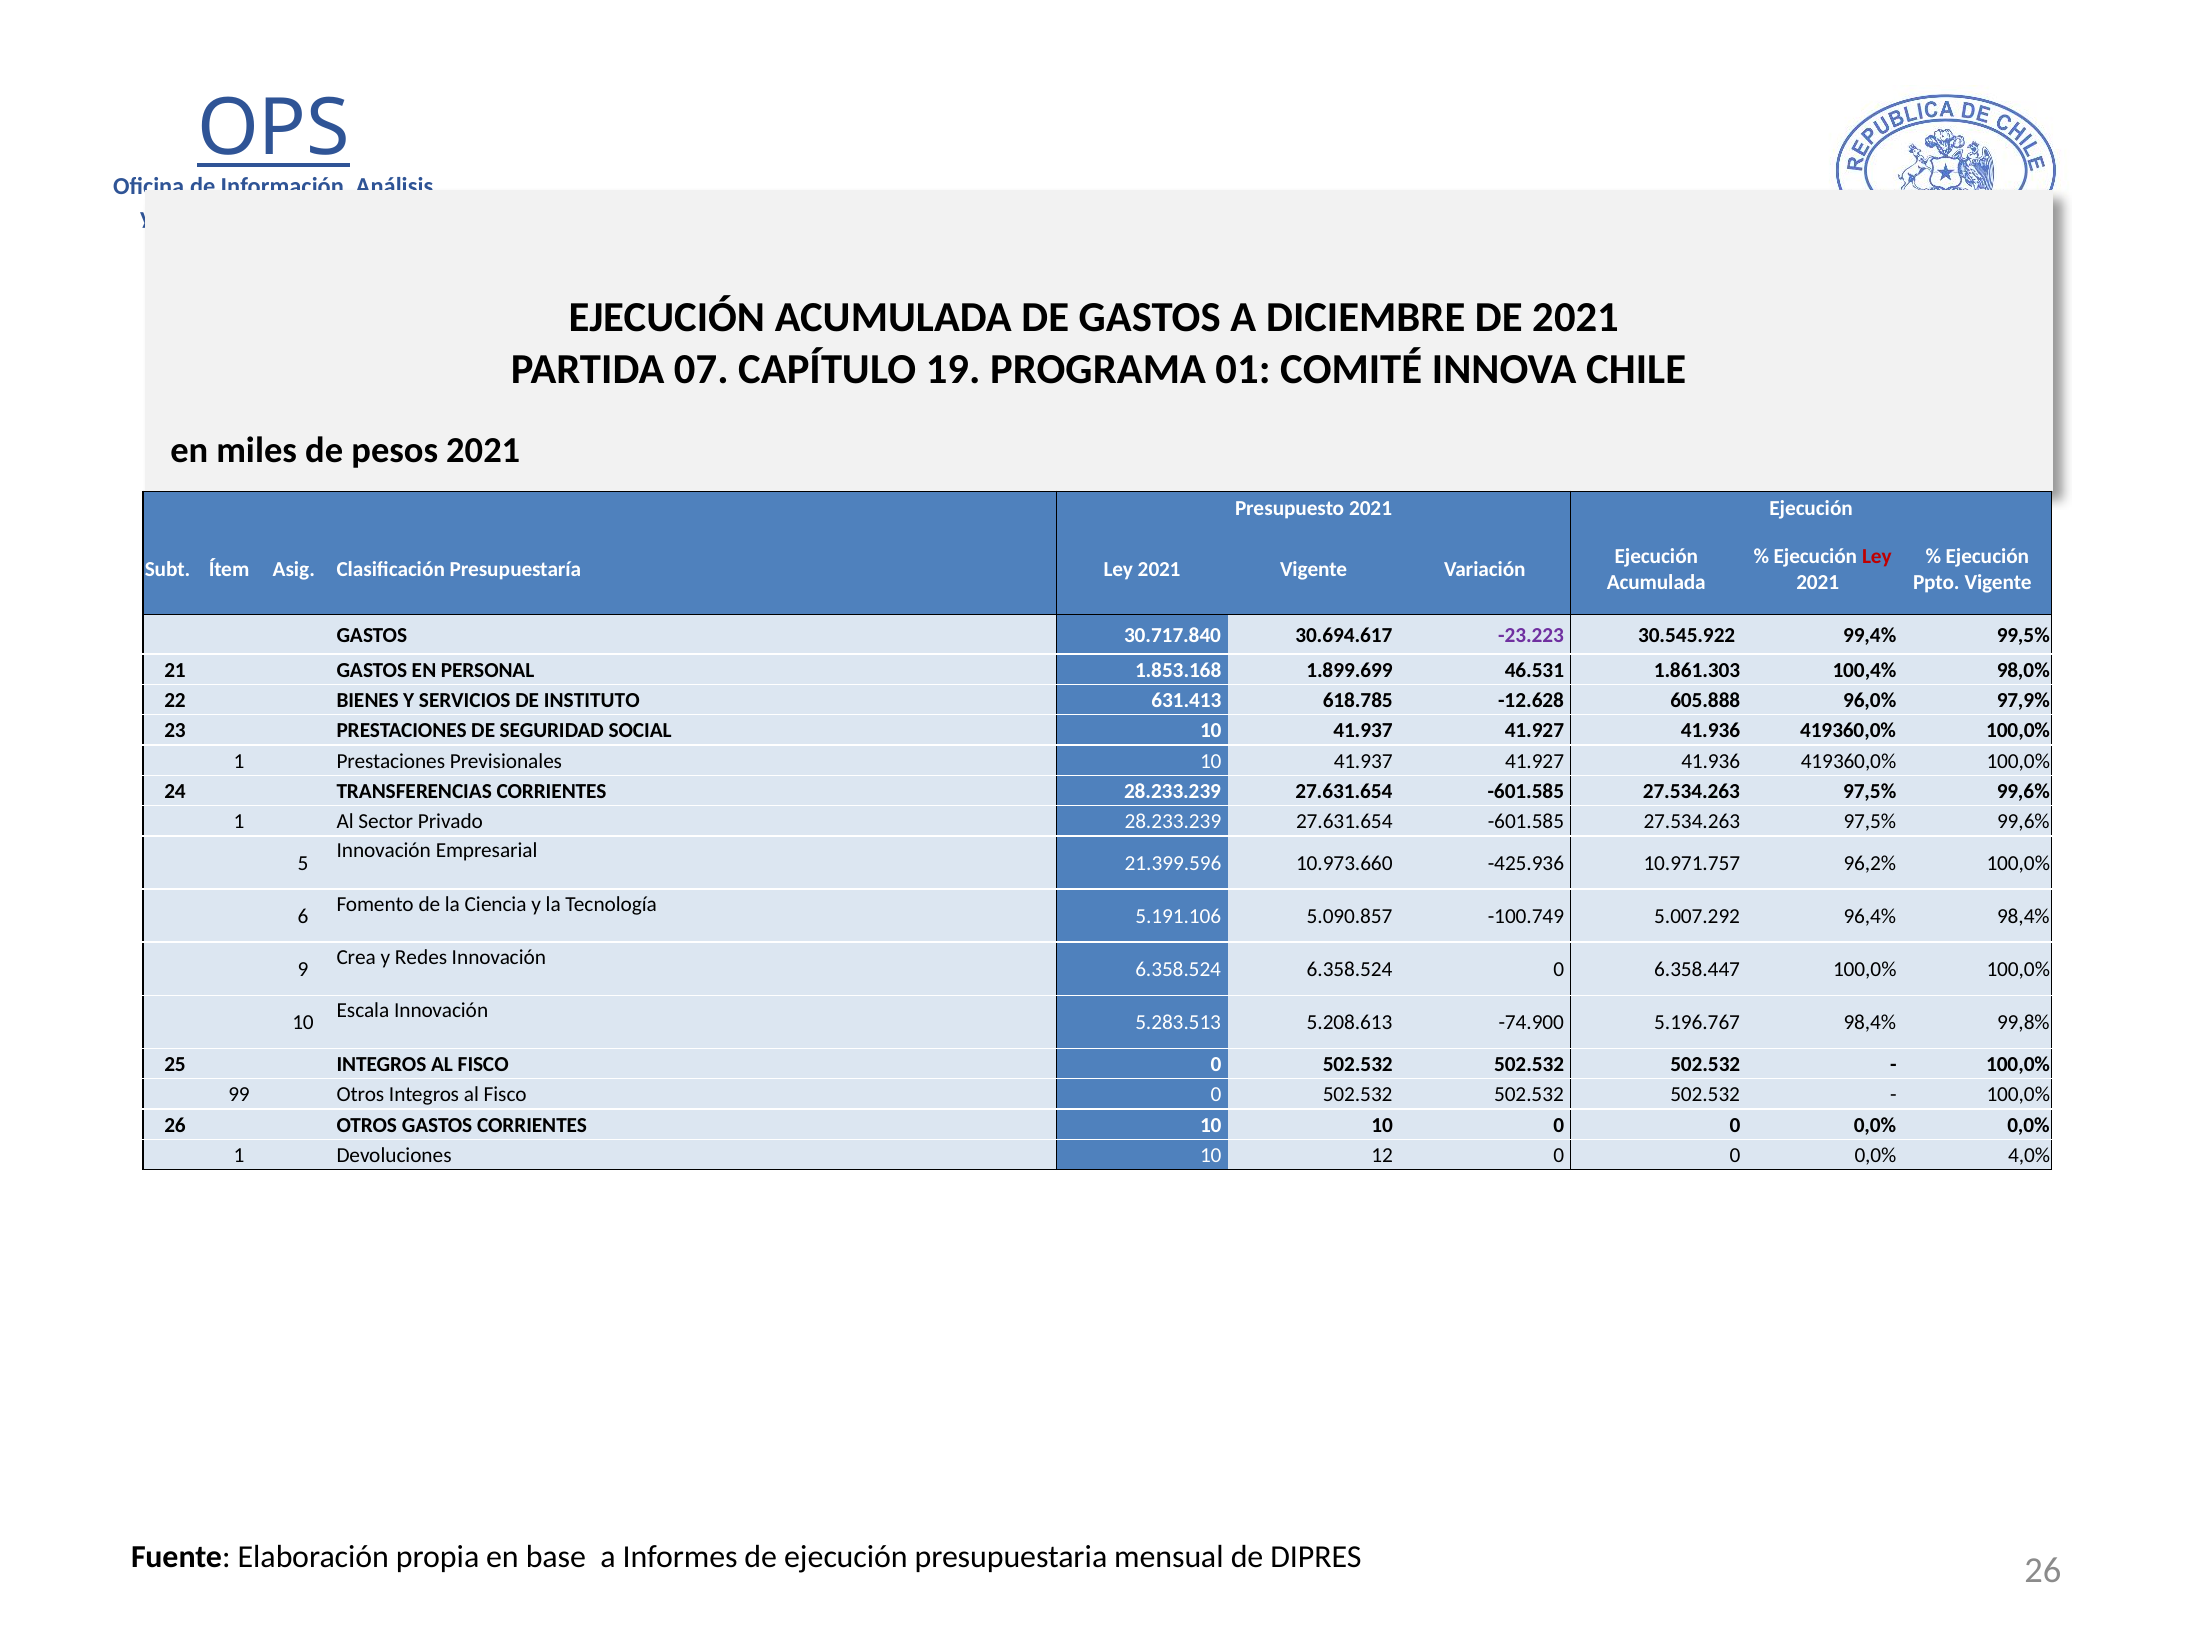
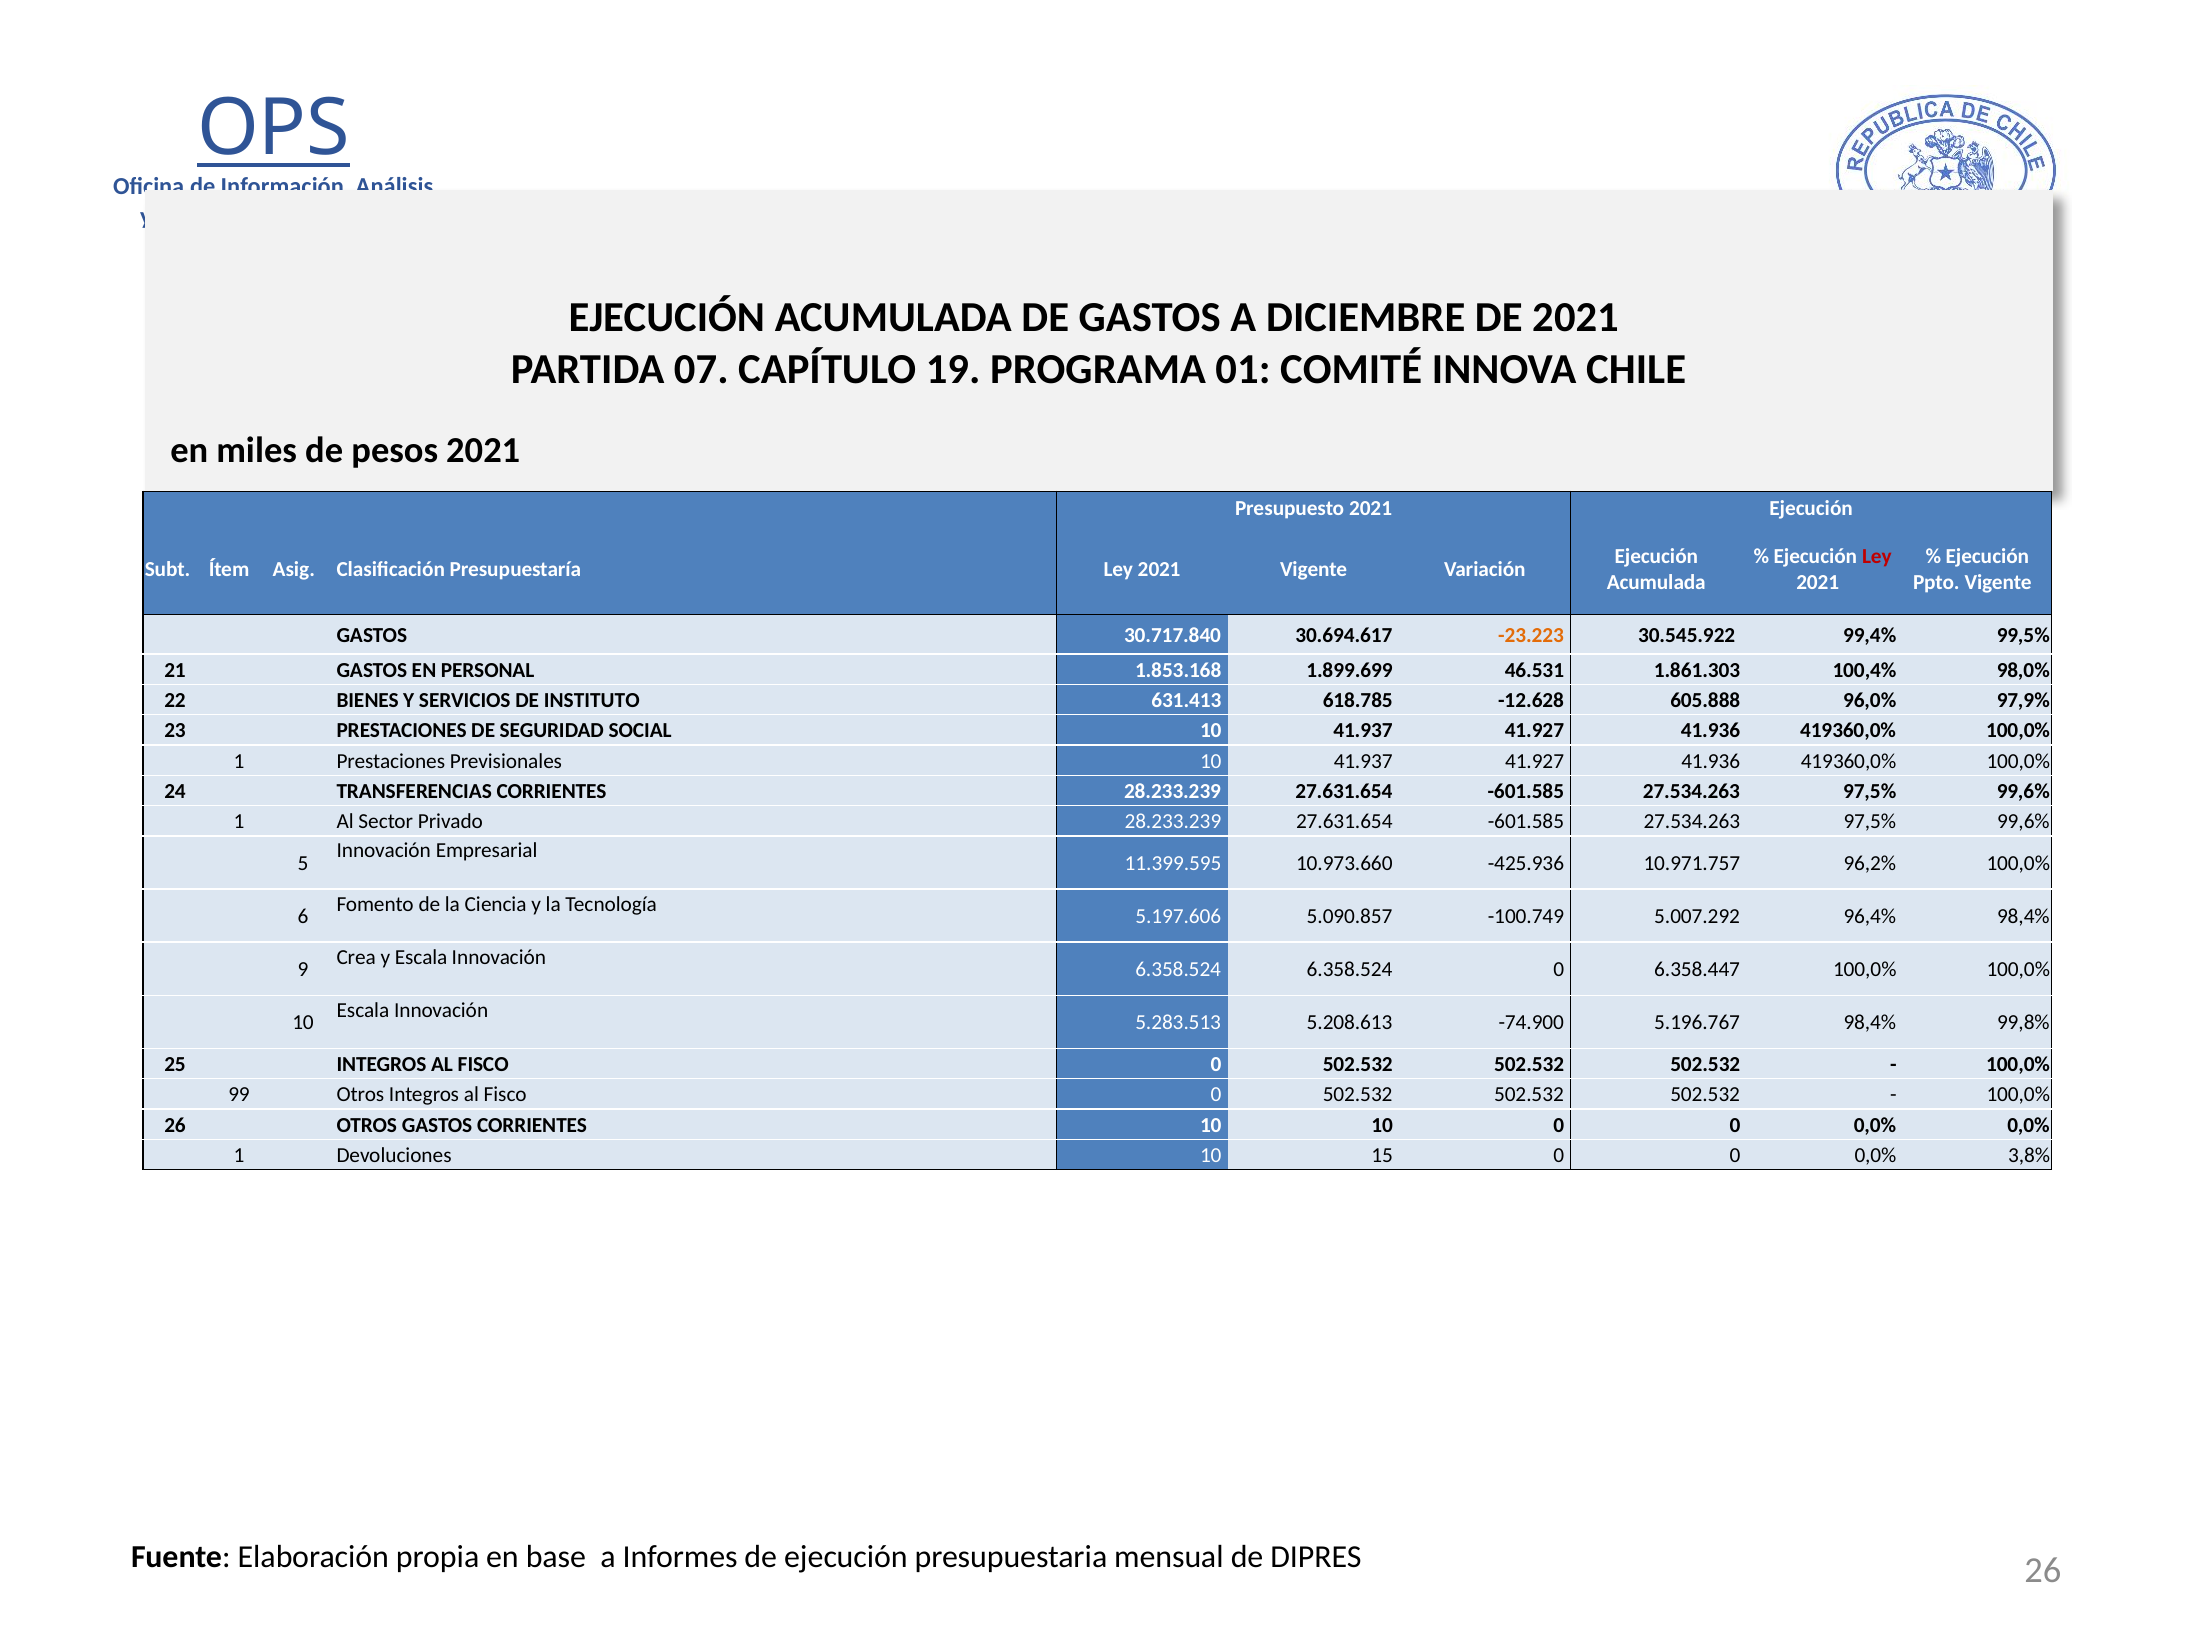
-23.223 colour: purple -> orange (1531, 635)
21.399.596: 21.399.596 -> 11.399.595 (1173, 863)
5.191.106: 5.191.106 -> 5.197.606 (1178, 917)
y Redes: Redes -> Escala (421, 957)
12: 12 -> 15 (1382, 1155)
4,0%: 4,0% -> 3,8% (2029, 1155)
